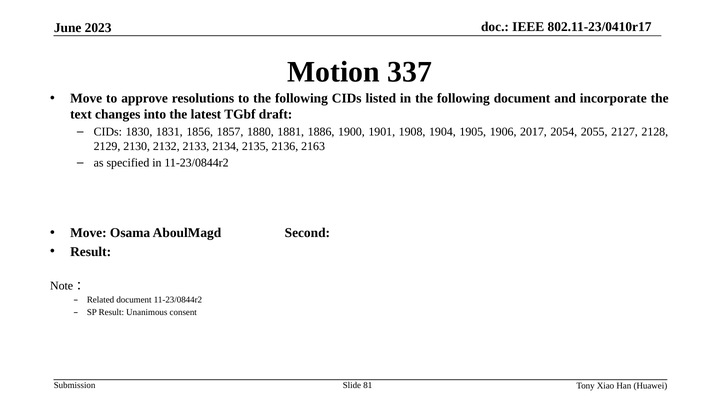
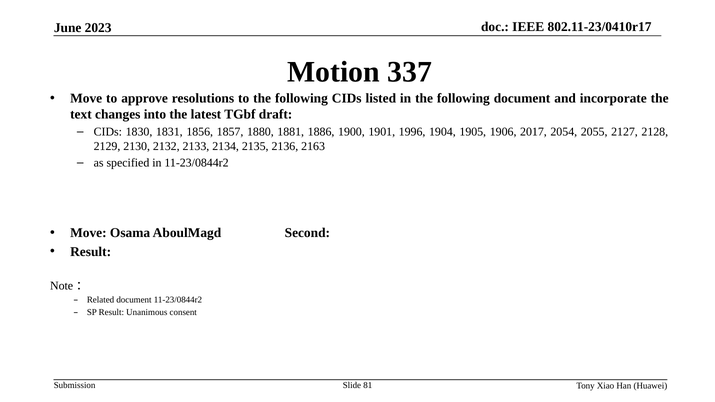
1908: 1908 -> 1996 (412, 132)
